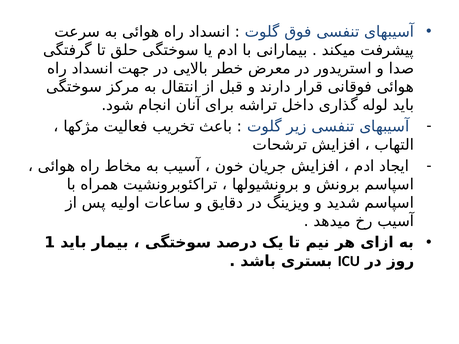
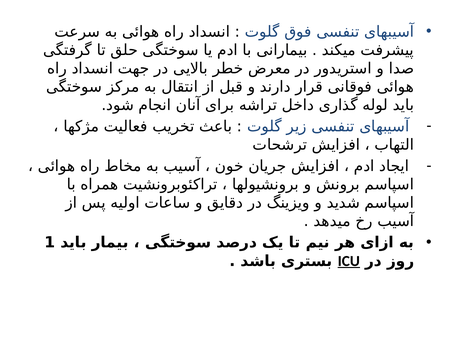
ICU underline: none -> present (349, 261)
